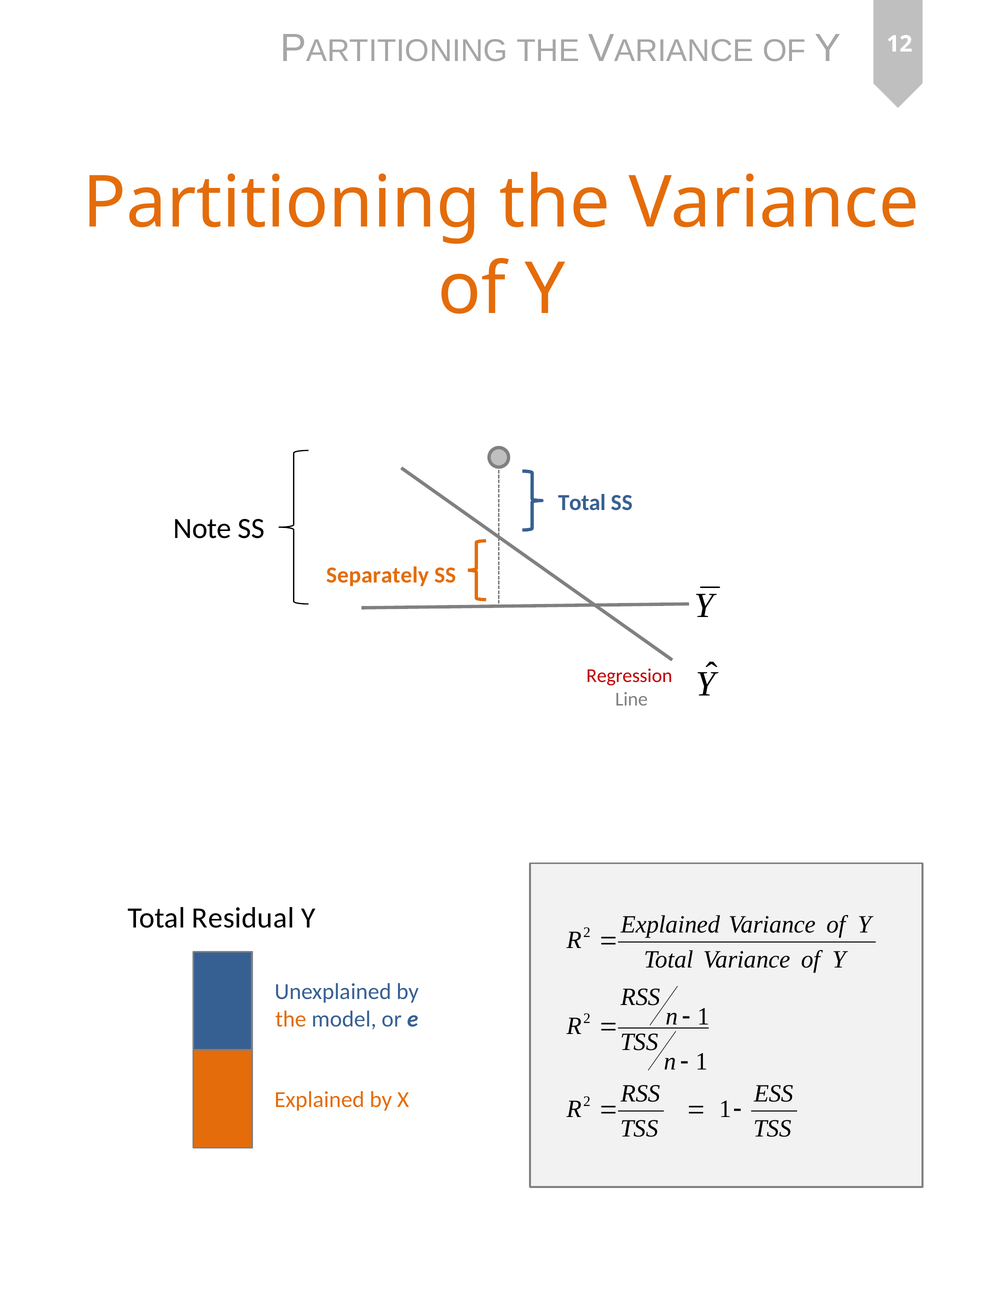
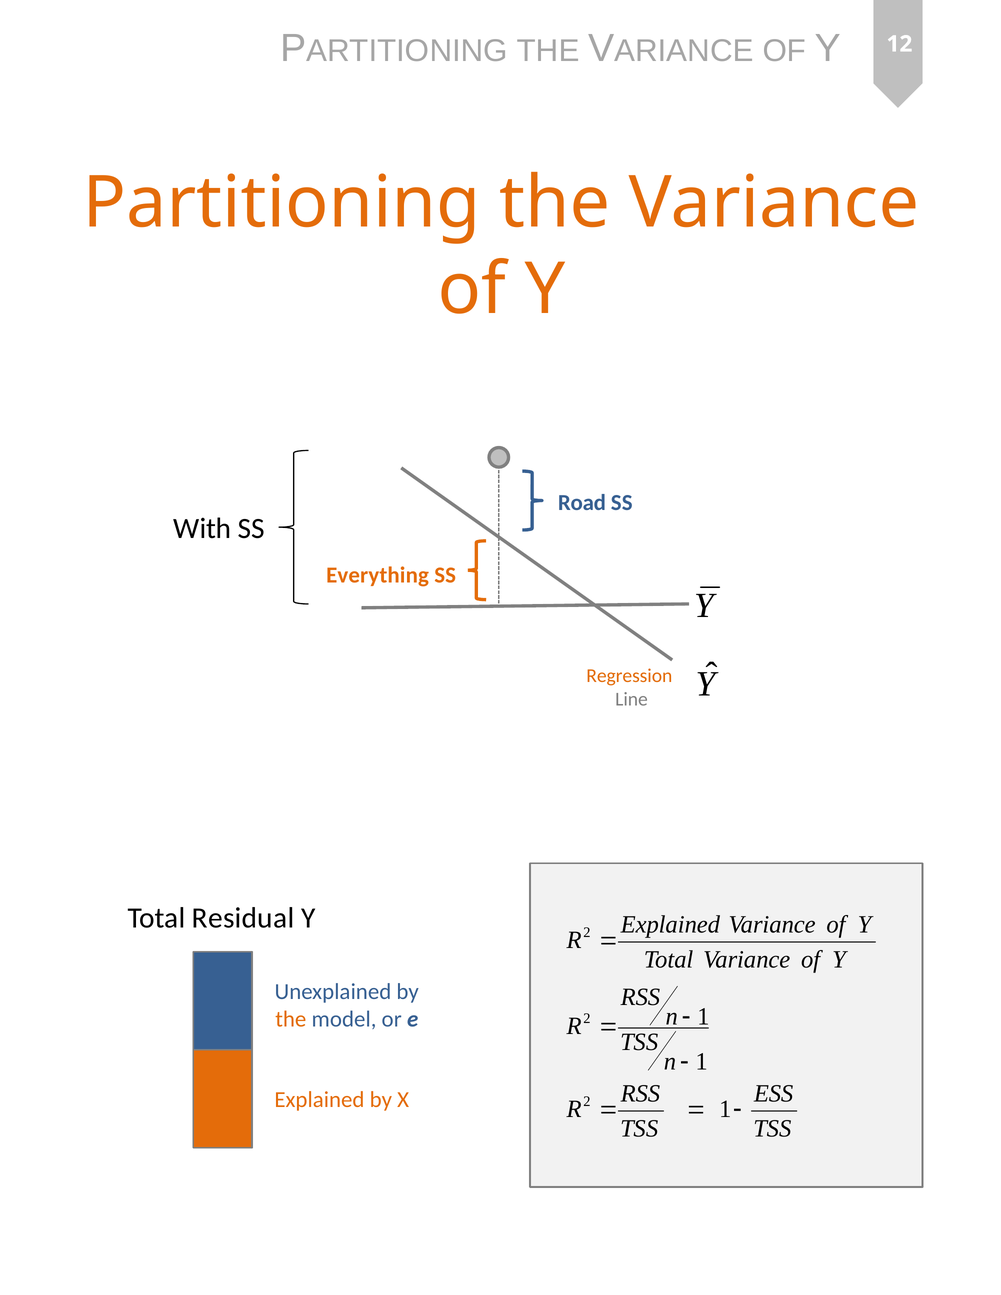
Total: Total -> Road (582, 503)
Note: Note -> With (202, 529)
Separately: Separately -> Everything (378, 576)
Regression colour: red -> orange (629, 676)
